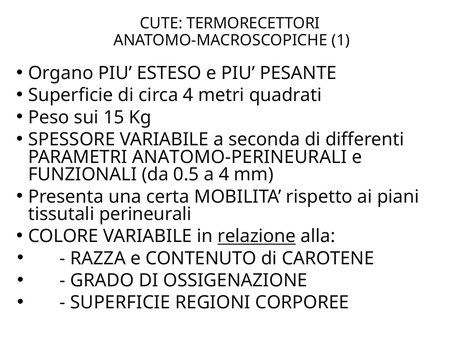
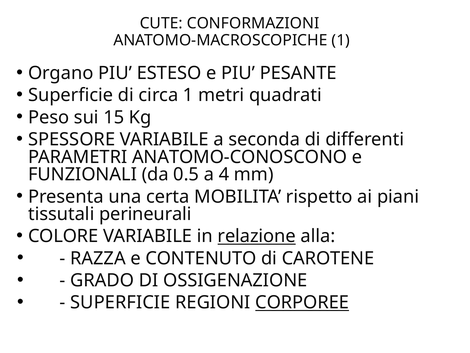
TERMORECETTORI: TERMORECETTORI -> CONFORMAZIONI (253, 23)
circa 4: 4 -> 1 (188, 95)
ANATOMO-PERINEURALI: ANATOMO-PERINEURALI -> ANATOMO-CONOSCONO (240, 157)
CORPOREE underline: none -> present (302, 302)
